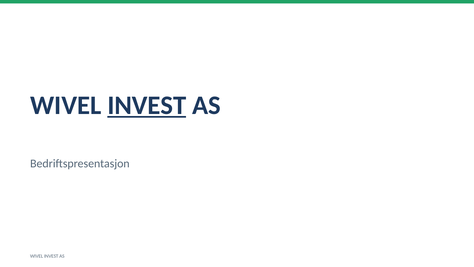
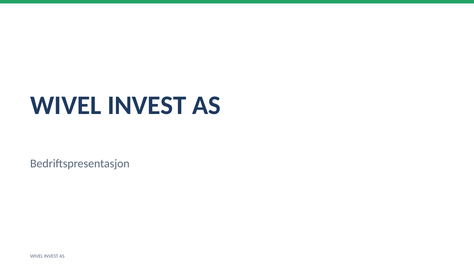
INVEST underline: present -> none (147, 105)
